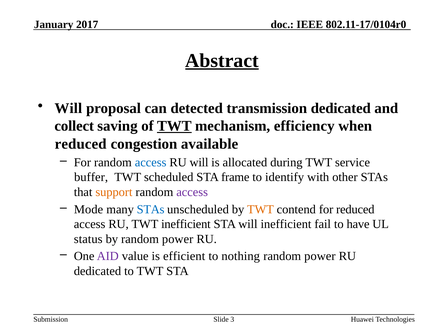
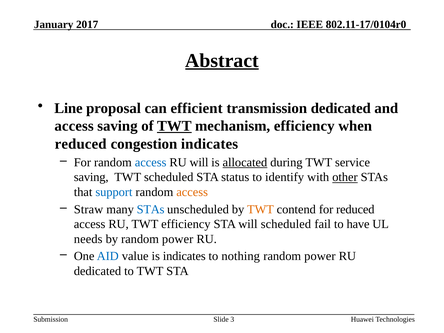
Will: Will -> Line (68, 108)
detected: detected -> efficient (197, 108)
collect: collect -> access (74, 126)
congestion available: available -> indicates (210, 144)
allocated underline: none -> present (245, 162)
buffer: buffer -> saving (91, 177)
frame: frame -> status (235, 177)
other underline: none -> present (345, 177)
support colour: orange -> blue (114, 192)
access colour: purple -> orange (192, 192)
Mode: Mode -> Straw (89, 209)
TWT inefficient: inefficient -> efficiency (186, 224)
will inefficient: inefficient -> scheduled (286, 224)
status: status -> needs (88, 239)
AID colour: purple -> blue (108, 256)
is efficient: efficient -> indicates (184, 256)
